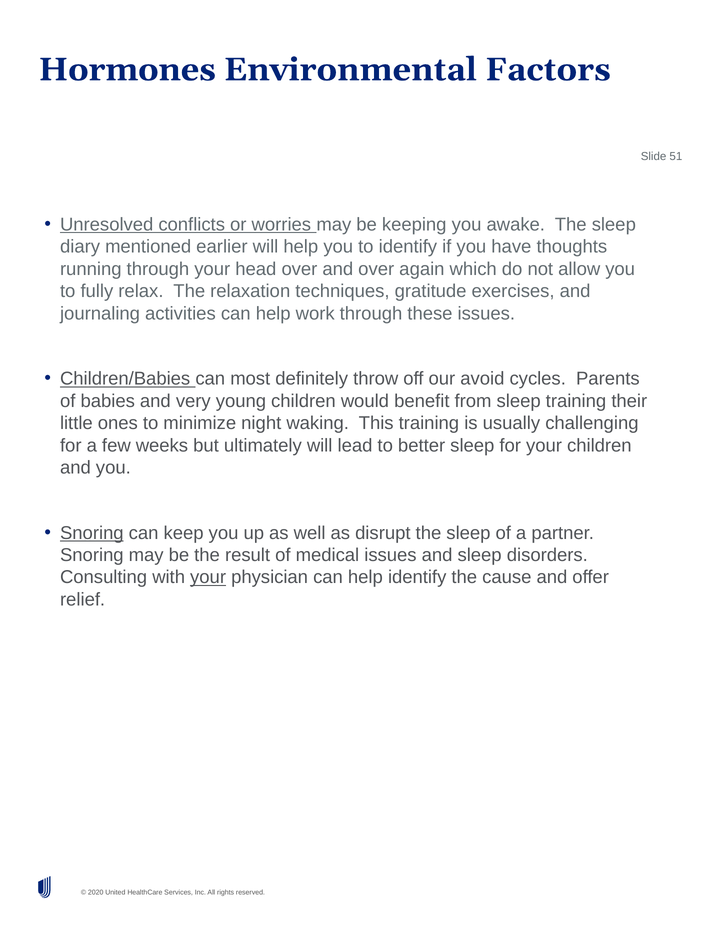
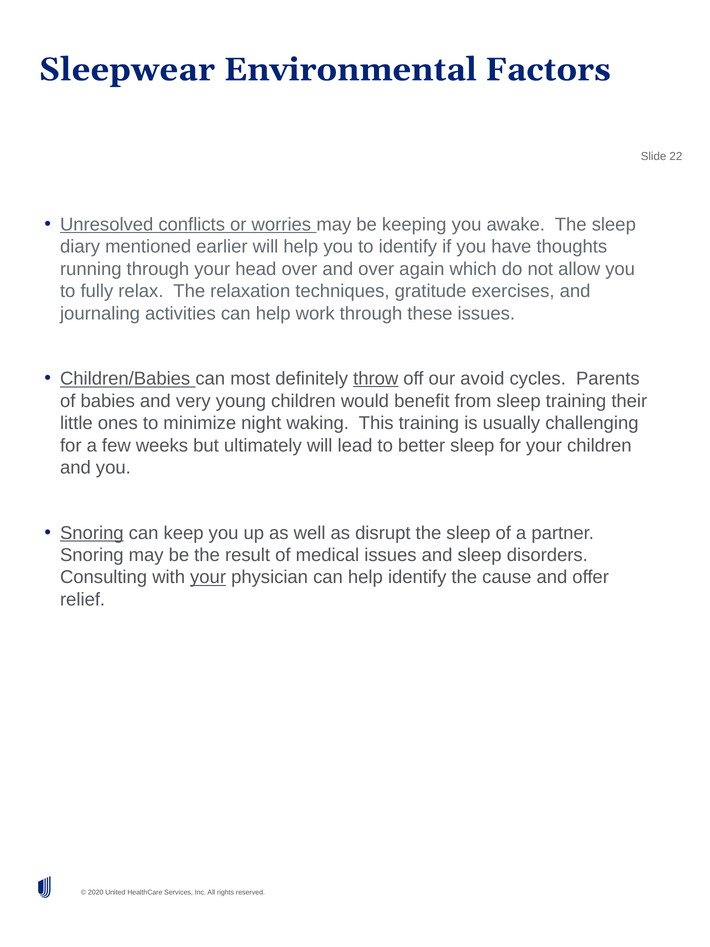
Hormones: Hormones -> Sleepwear (127, 70)
51: 51 -> 22 (676, 157)
throw underline: none -> present (376, 379)
